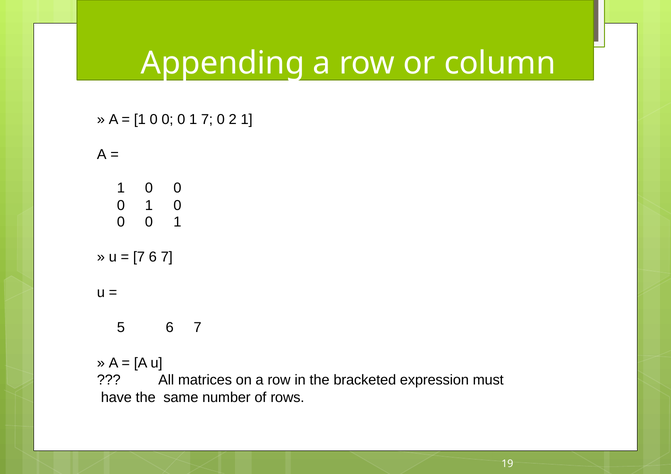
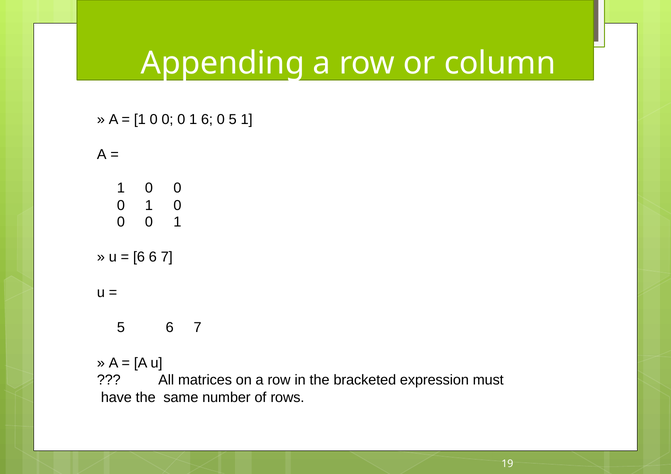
1 7: 7 -> 6 (207, 119)
0 2: 2 -> 5 (233, 119)
7: 7 -> 6 (139, 257)
